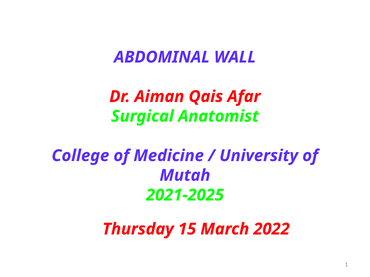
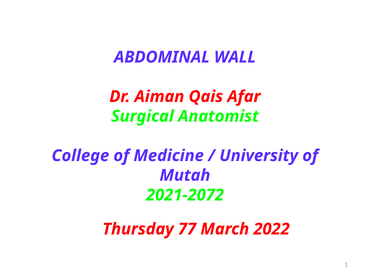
2021-2025: 2021-2025 -> 2021-2072 (185, 195)
15: 15 -> 77 (187, 229)
